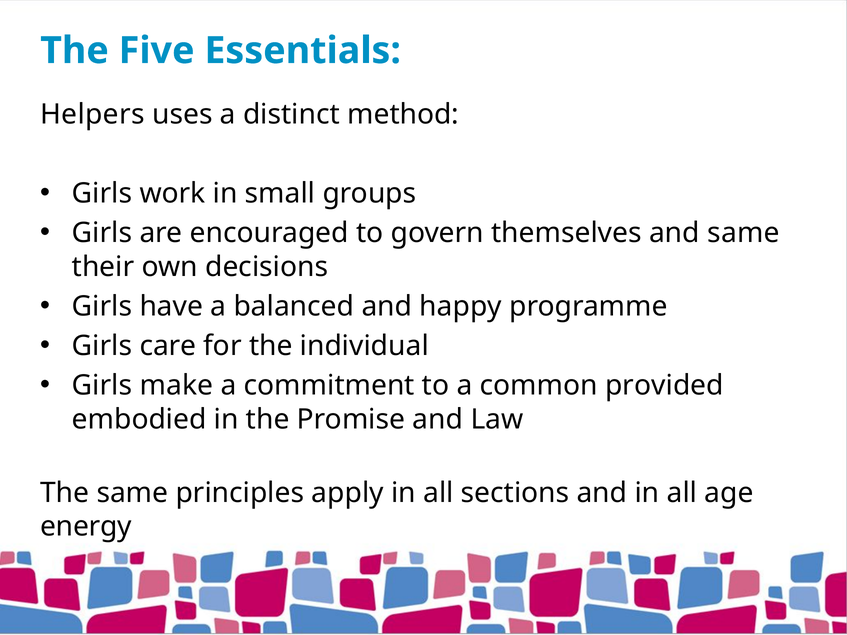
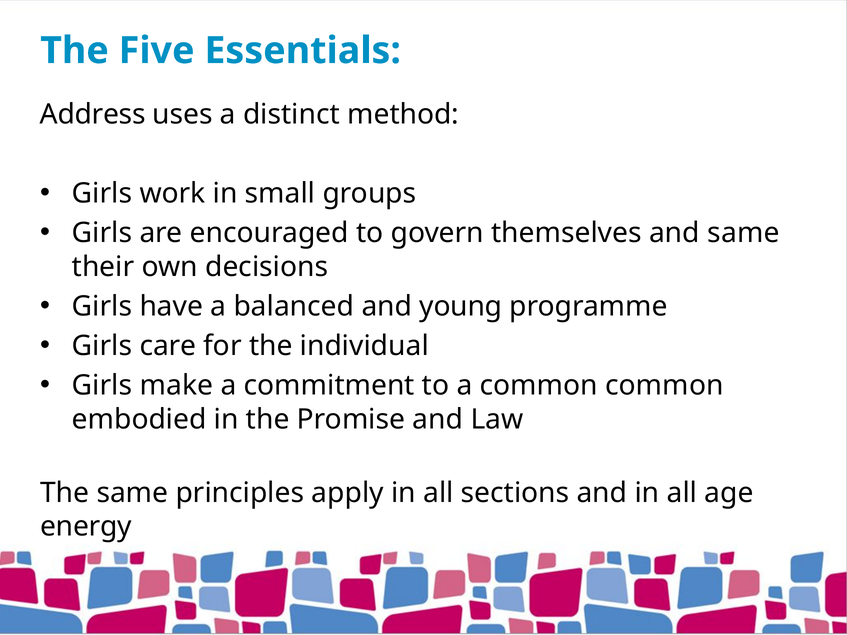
Helpers: Helpers -> Address (93, 115)
happy: happy -> young (461, 307)
common provided: provided -> common (664, 386)
